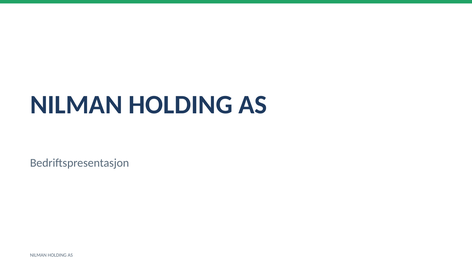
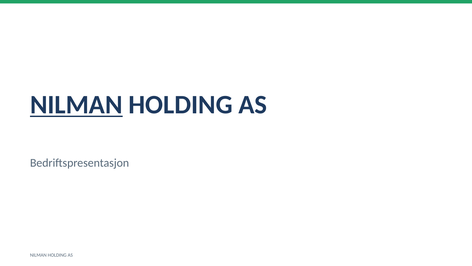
NILMAN underline: none -> present (76, 105)
